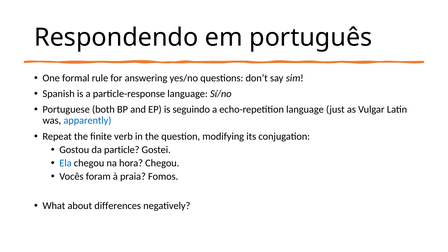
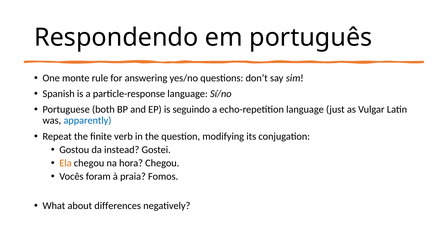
formal: formal -> monte (76, 78)
particle: particle -> instead (122, 150)
Ela colour: blue -> orange (65, 163)
